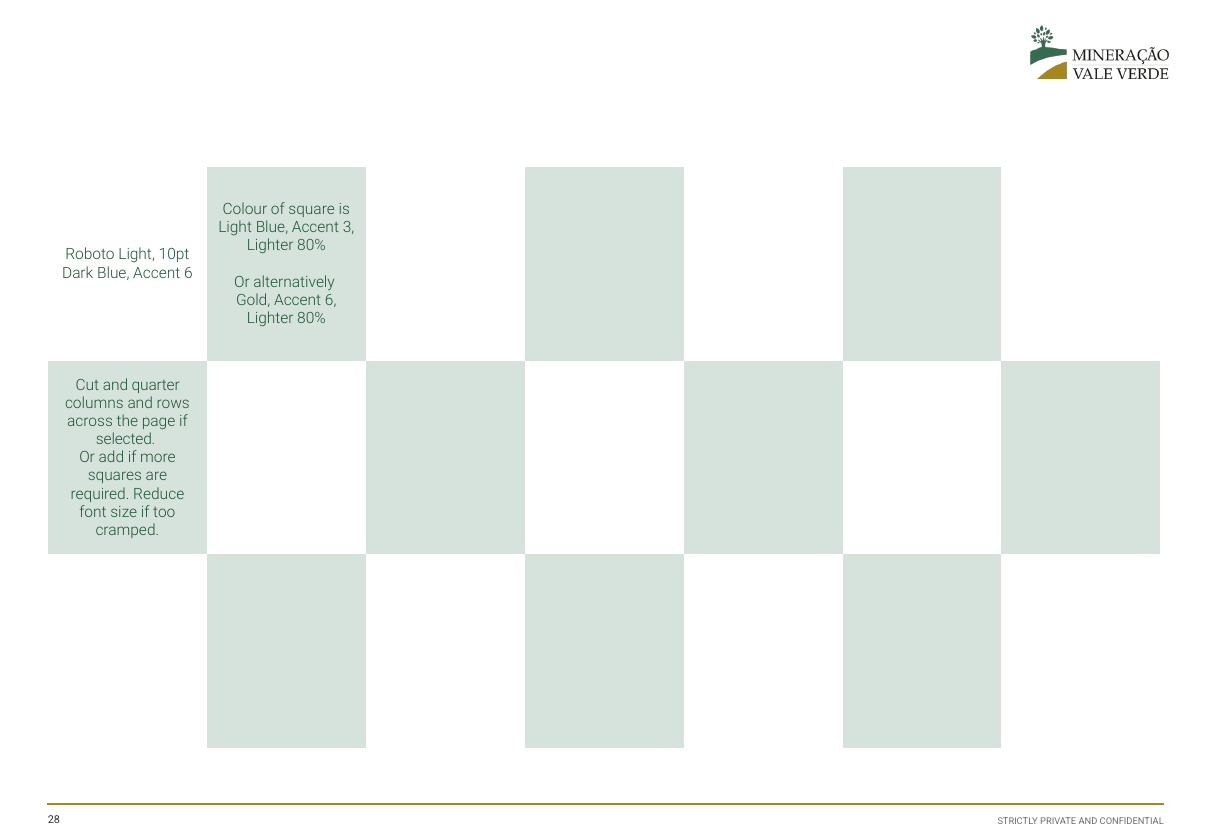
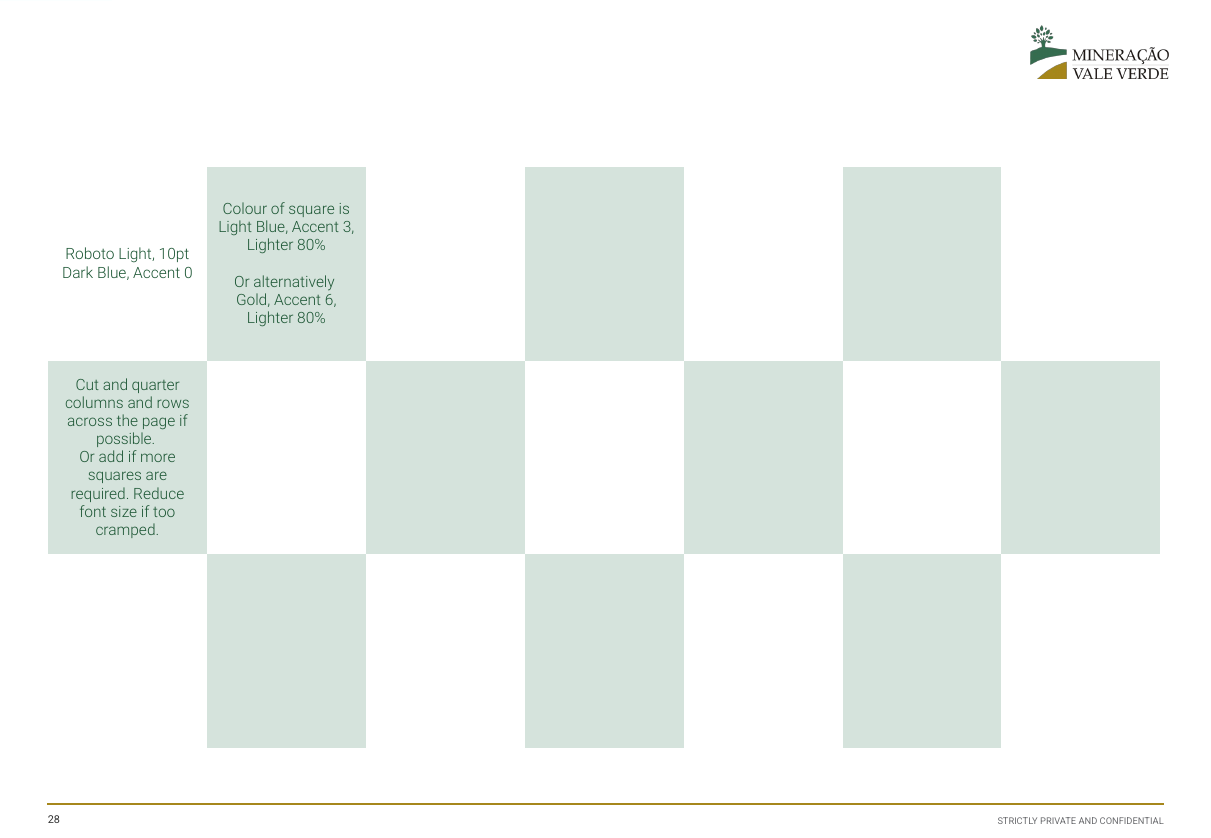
Blue Accent 6: 6 -> 0 (188, 273)
selected: selected -> possible (126, 440)
